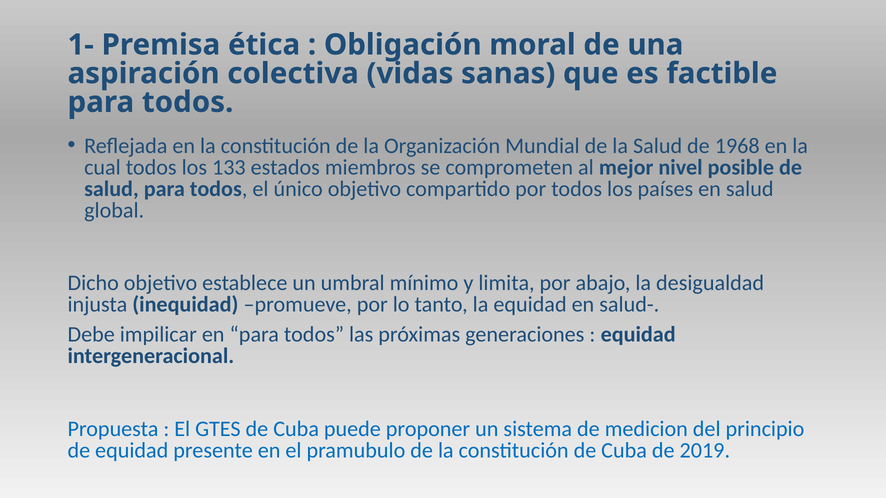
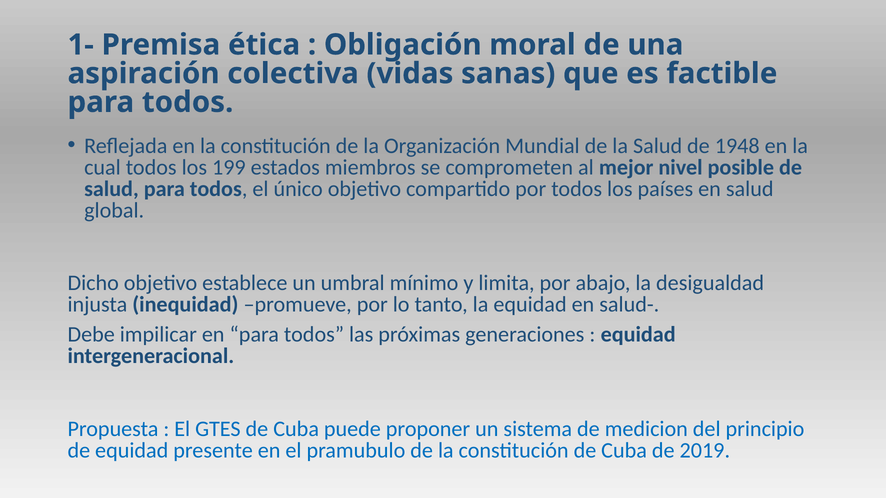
1968: 1968 -> 1948 (737, 146)
133: 133 -> 199 (229, 167)
